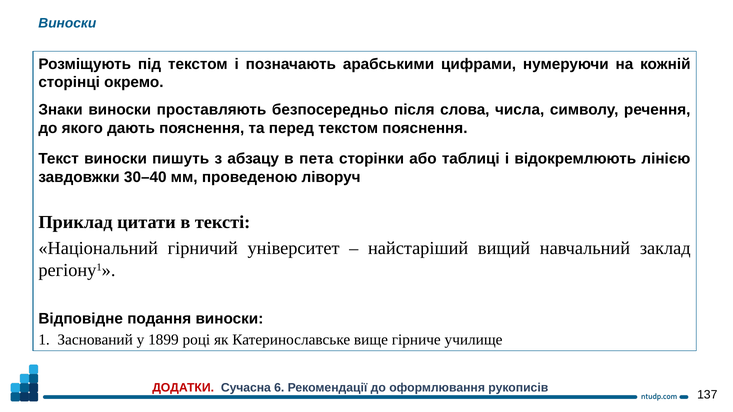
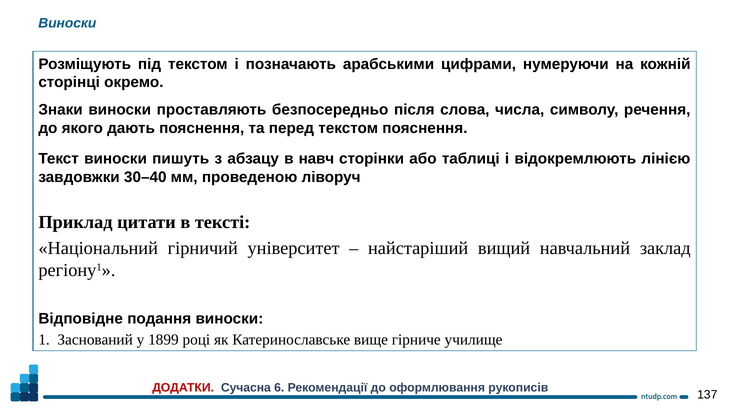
пета: пета -> навч (316, 159)
